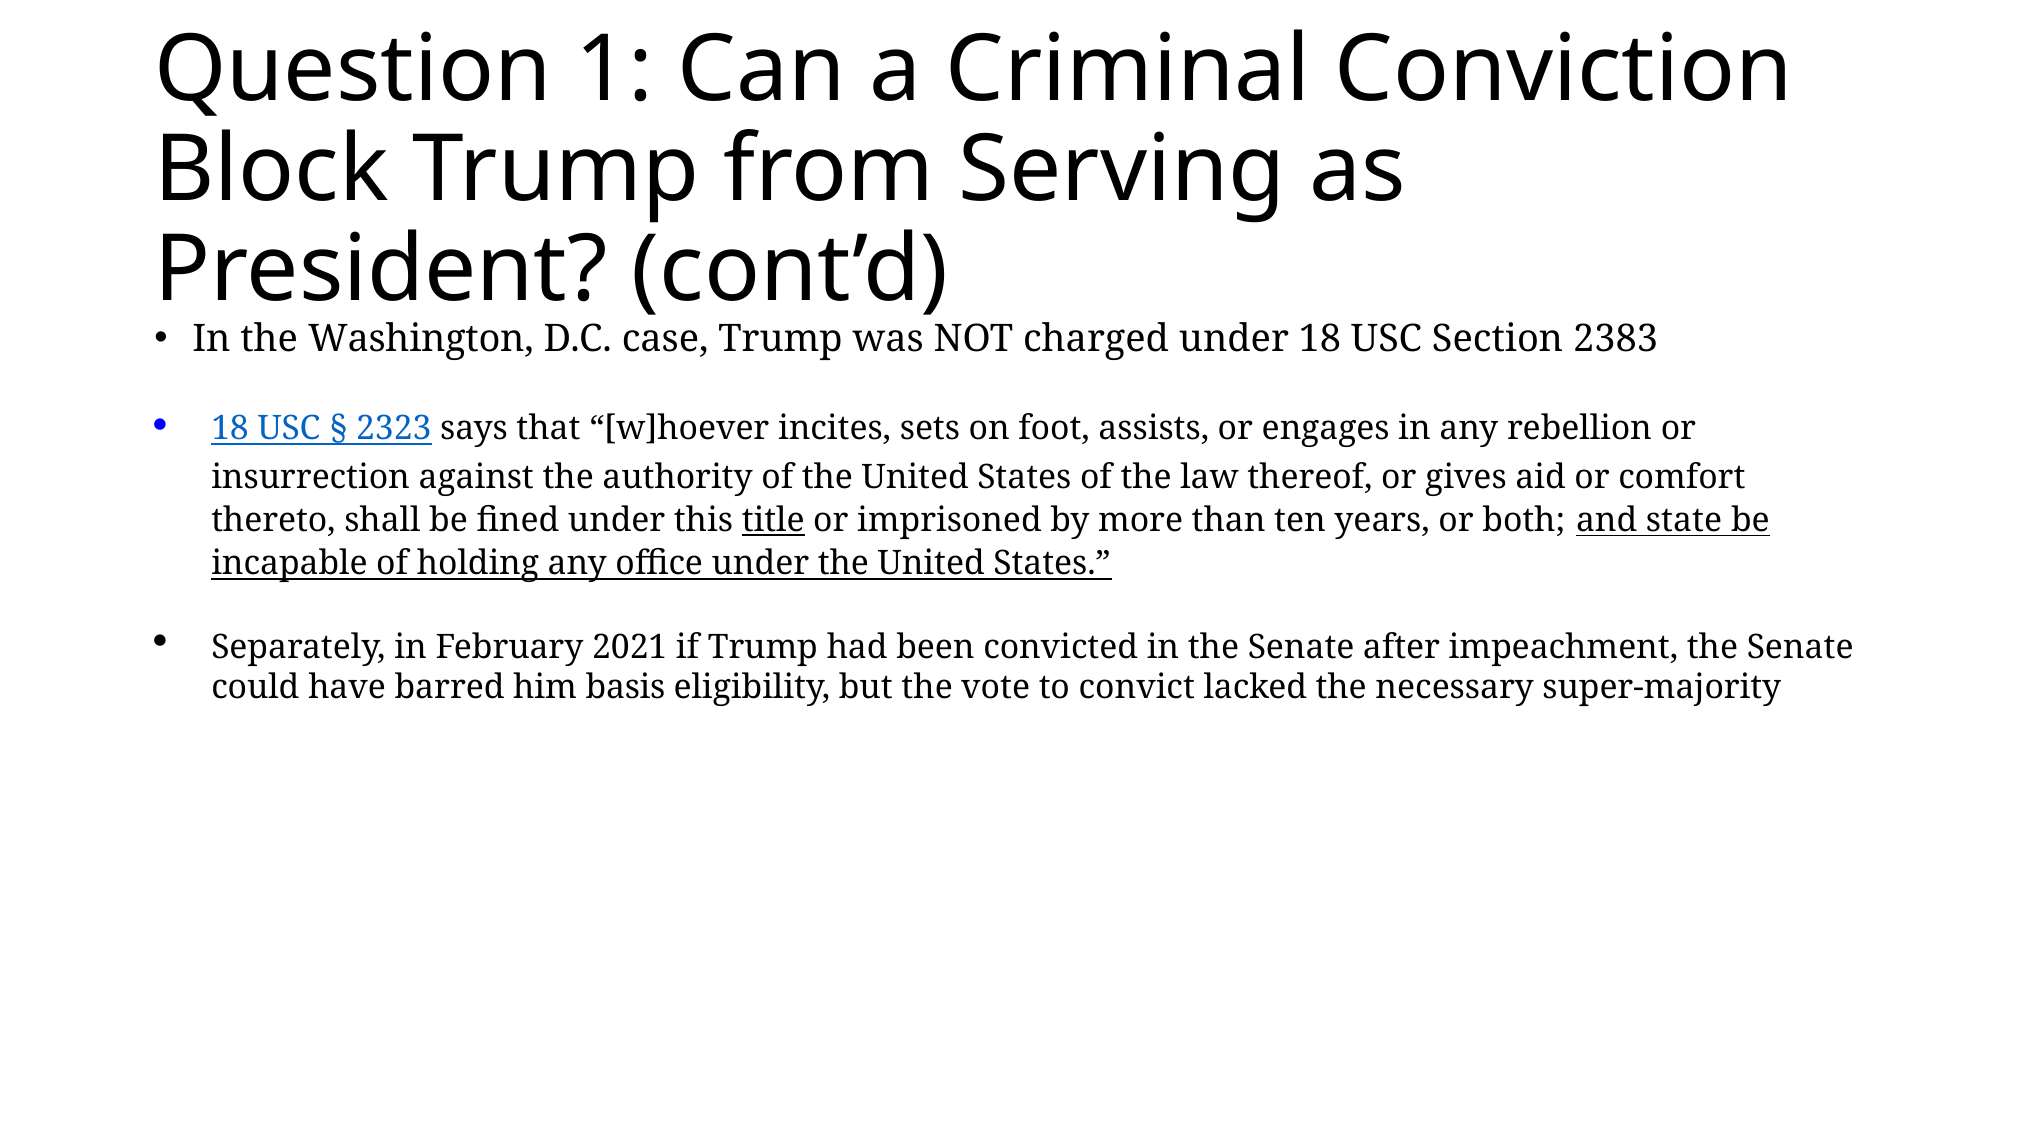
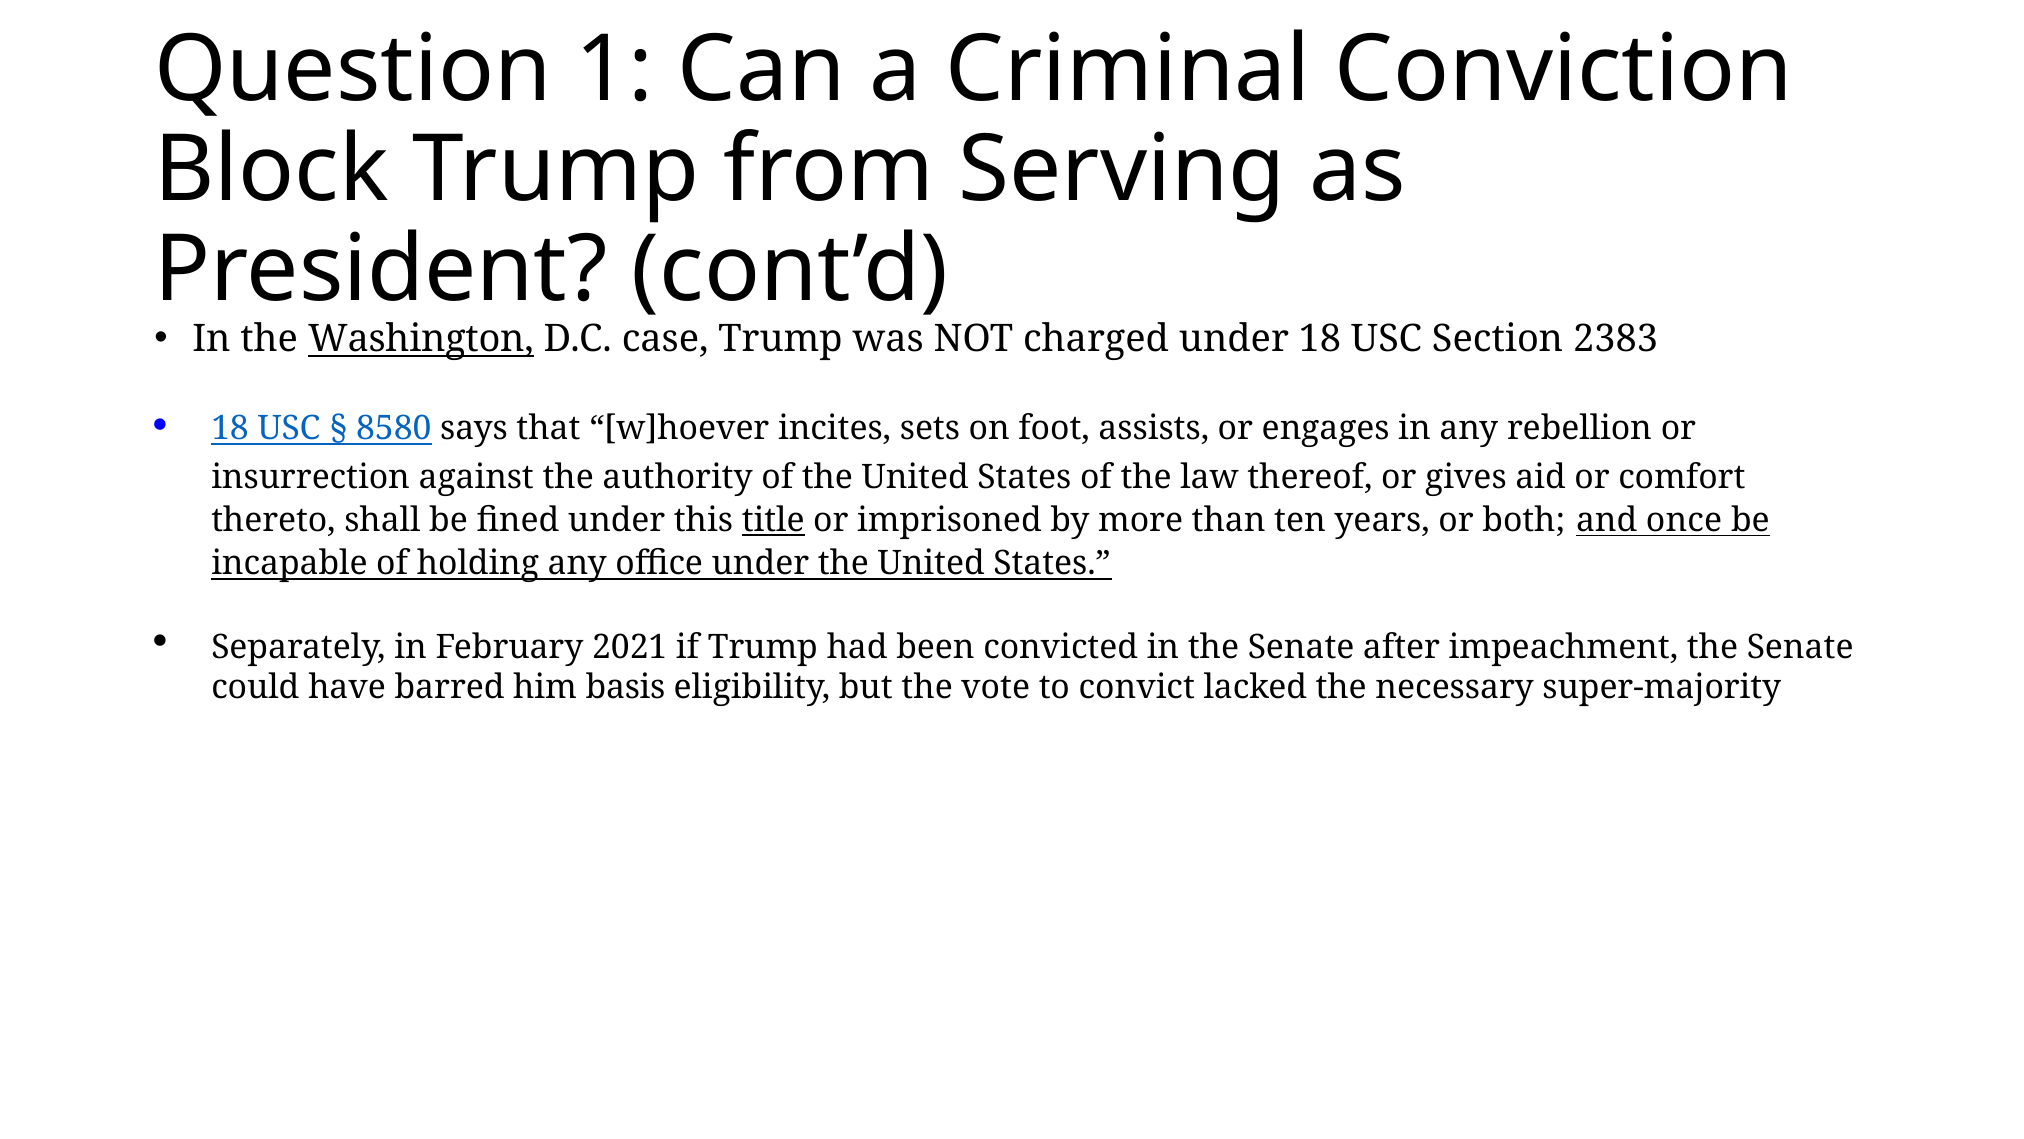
Washington underline: none -> present (421, 339)
2323: 2323 -> 8580 (394, 428)
state: state -> once (1684, 520)
